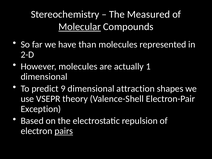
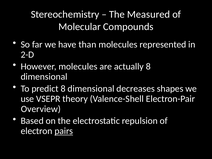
Molecular underline: present -> none (80, 27)
actually 1: 1 -> 8 (148, 67)
predict 9: 9 -> 8 (63, 89)
attraction: attraction -> decreases (136, 89)
Exception: Exception -> Overview (41, 109)
